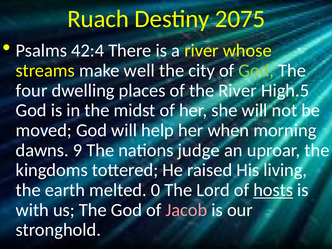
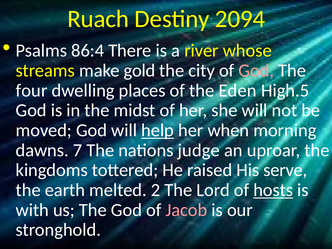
2075: 2075 -> 2094 (240, 19)
42:4: 42:4 -> 86:4 (88, 51)
well: well -> gold (139, 70)
God colour: light green -> pink (256, 70)
the River: River -> Eden (238, 90)
help underline: none -> present (158, 130)
9: 9 -> 7 (78, 150)
living: living -> serve (285, 170)
0: 0 -> 2 (156, 190)
